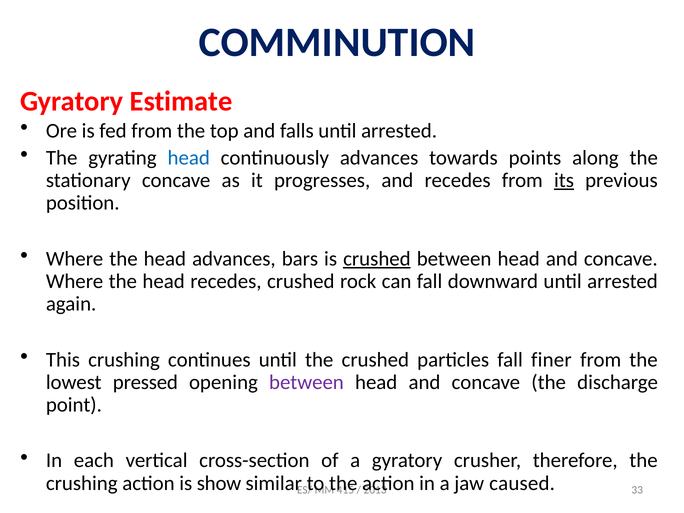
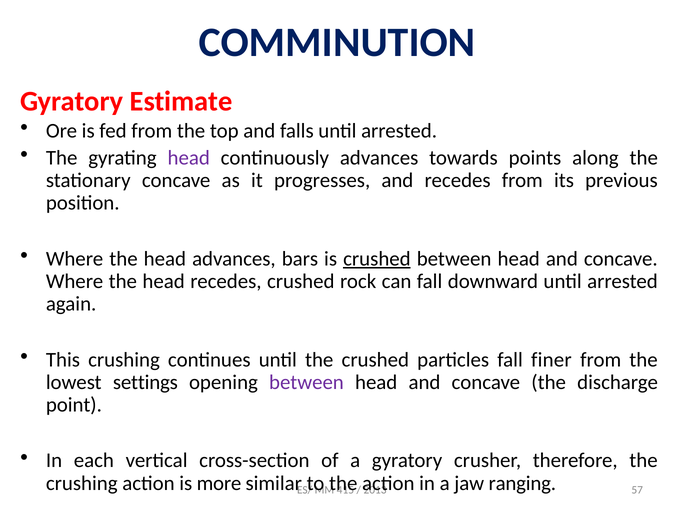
head colour: blue -> purple (189, 158)
its underline: present -> none (564, 180)
pressed: pressed -> settings (145, 382)
show: show -> more (219, 483)
caused: caused -> ranging (522, 483)
33: 33 -> 57 (637, 490)
